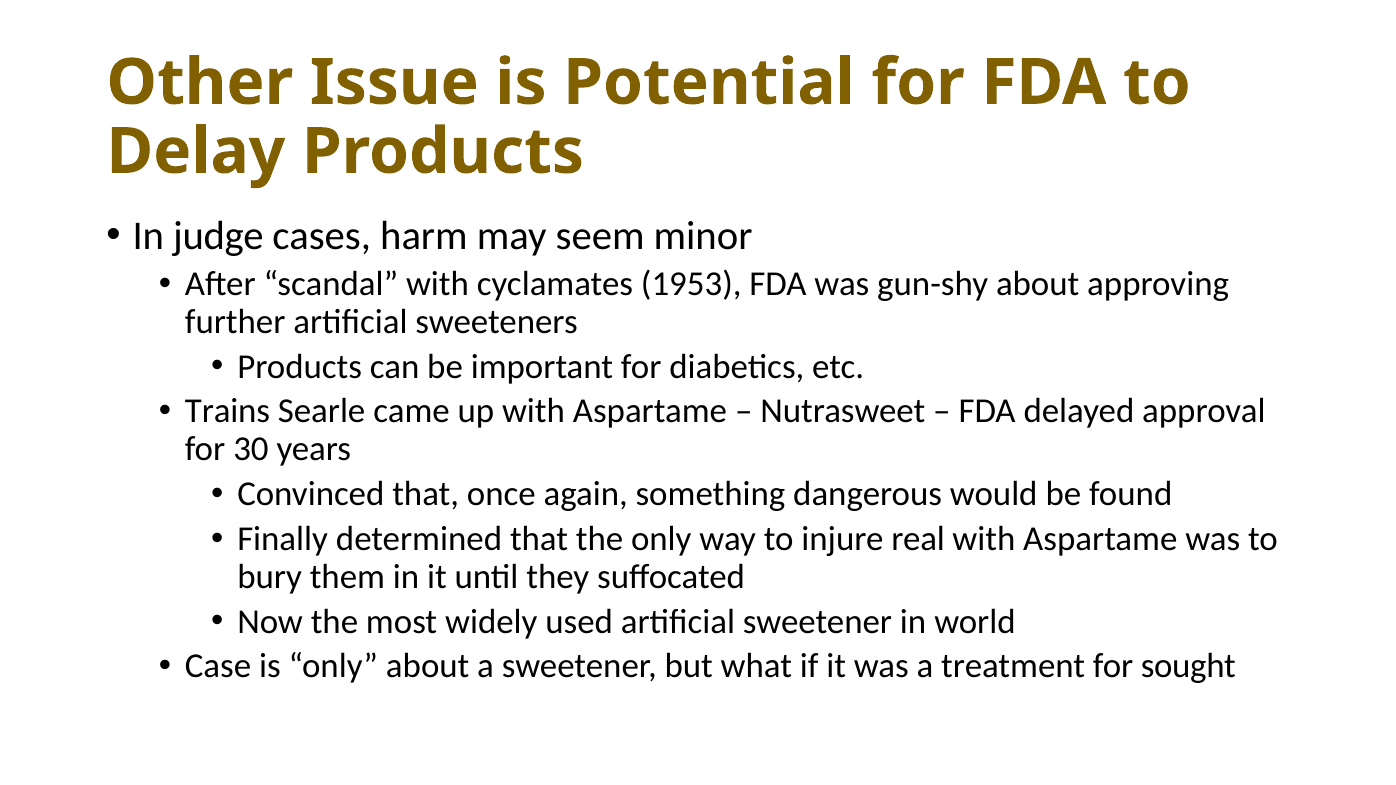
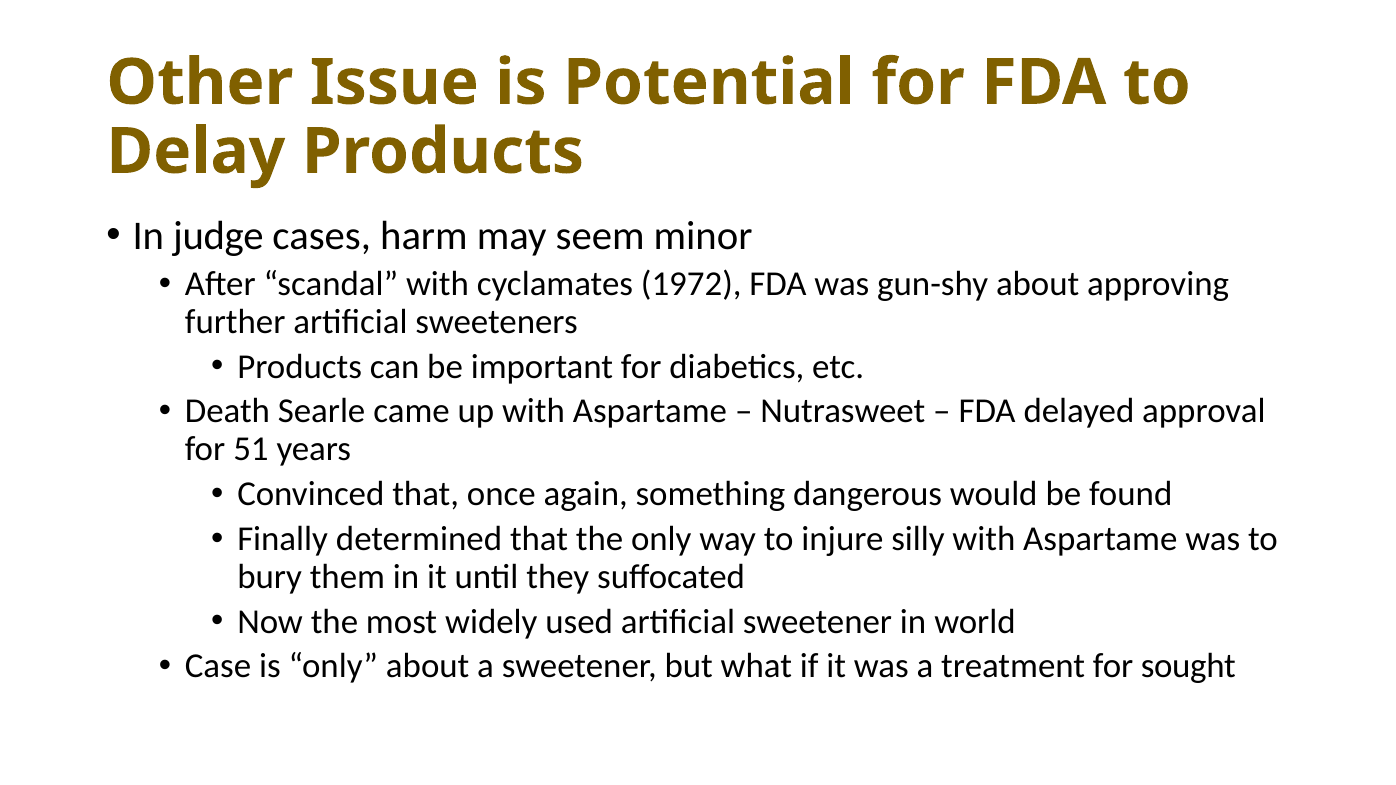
1953: 1953 -> 1972 (691, 284)
Trains: Trains -> Death (227, 412)
30: 30 -> 51 (251, 449)
real: real -> silly (918, 539)
